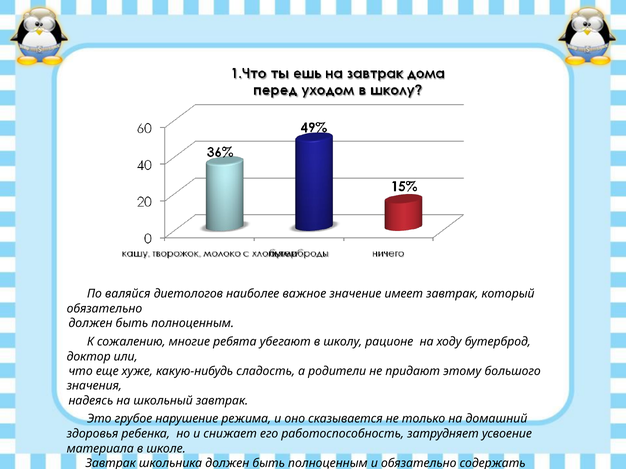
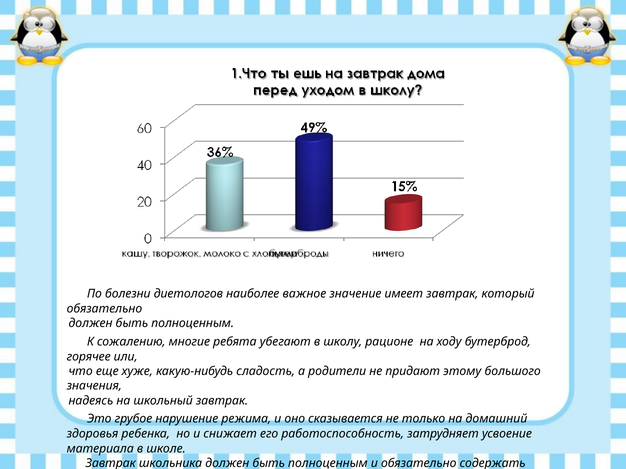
валяйся: валяйся -> болезни (128, 294)
доктор: доктор -> горячее (89, 357)
